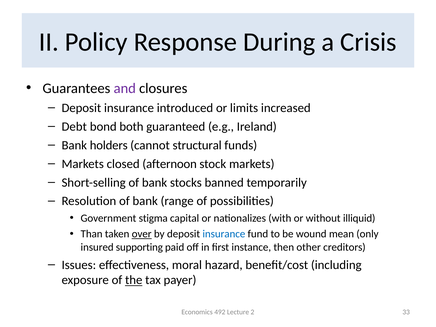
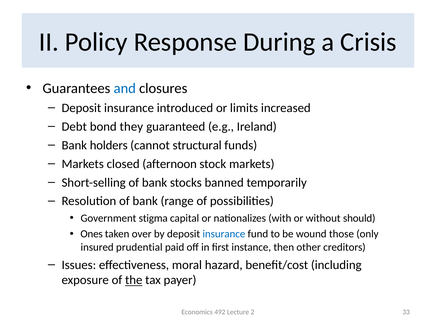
and colour: purple -> blue (125, 88)
both: both -> they (131, 126)
illiquid: illiquid -> should (359, 218)
Than: Than -> Ones (92, 234)
over underline: present -> none (142, 234)
mean: mean -> those (341, 234)
supporting: supporting -> prudential (139, 247)
